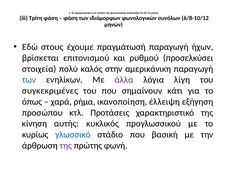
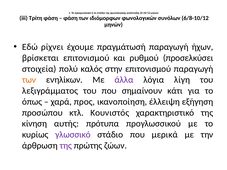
στους: στους -> ρίχνει (52, 47)
στην αμερικάνικη: αμερικάνικη -> επιτονισμού (148, 69)
των colour: blue -> orange (29, 80)
συγκεκριμένες: συγκεκριμένες -> λεξιγράμματος (50, 91)
ρήμα: ρήμα -> προς (84, 102)
Προτάσεις: Προτάσεις -> Κουνιστός (110, 113)
κυκλικός: κυκλικός -> πρότυπα (103, 124)
γλωσσικό colour: blue -> purple (73, 135)
βασική: βασική -> μερικά (165, 135)
φωνή: φωνή -> ζώων (116, 146)
